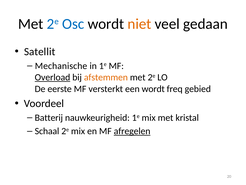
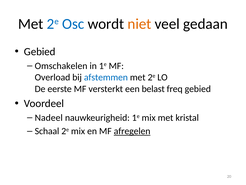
Satellit: Satellit -> Gebied (40, 52)
Mechanische: Mechanische -> Omschakelen (61, 66)
Overload underline: present -> none (52, 77)
afstemmen colour: orange -> blue (106, 77)
een wordt: wordt -> belast (153, 89)
Batterij: Batterij -> Nadeel (49, 117)
